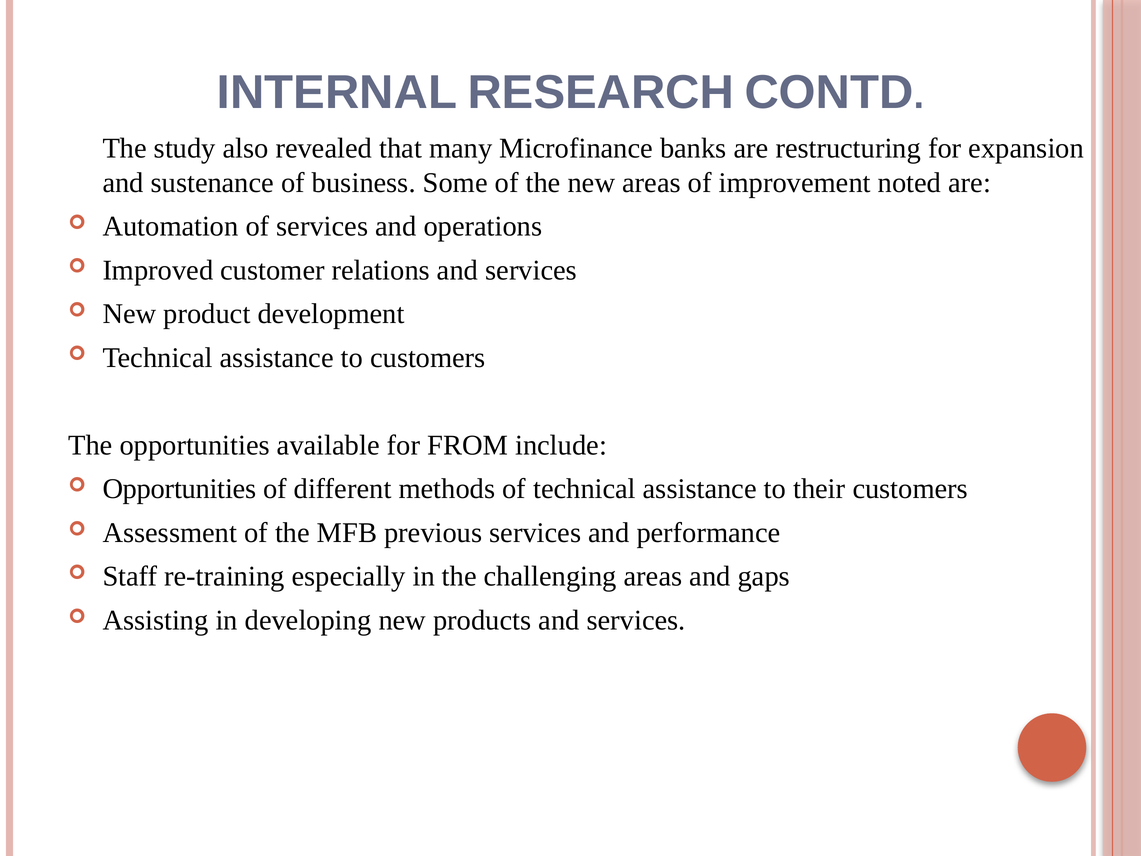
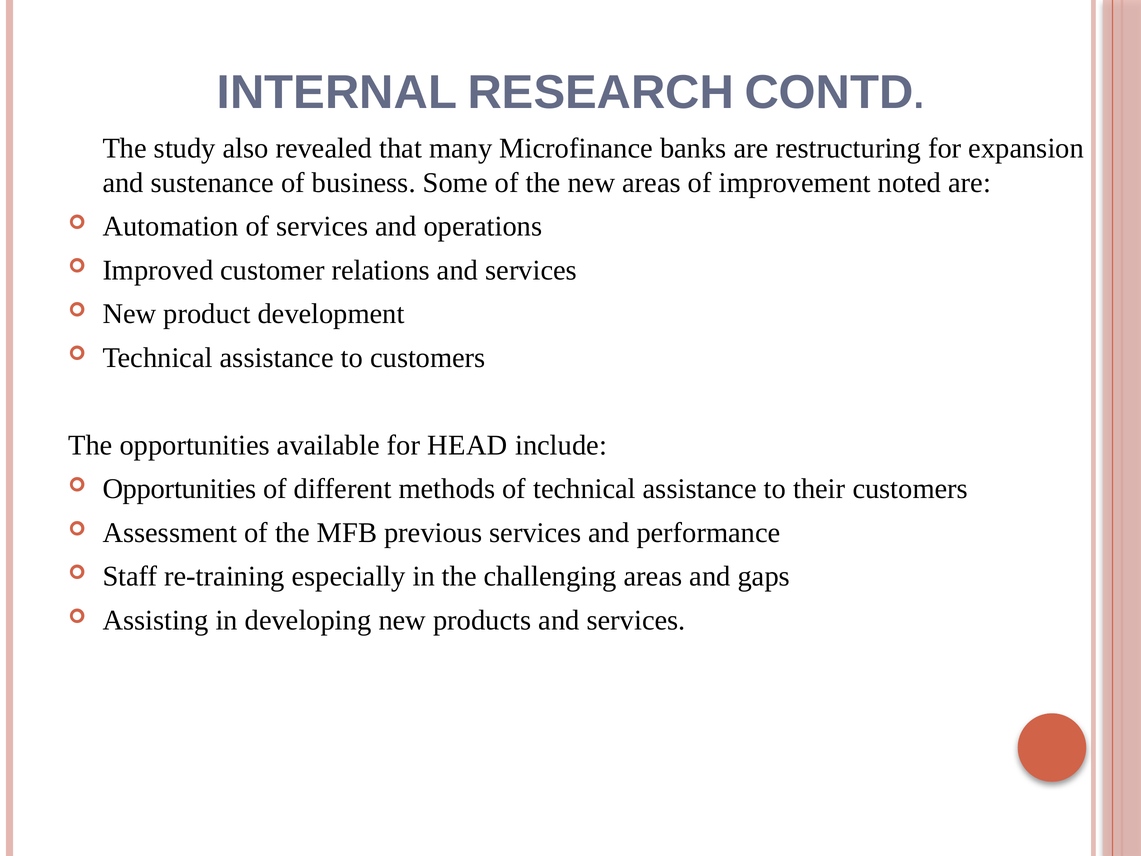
FROM: FROM -> HEAD (467, 445)
